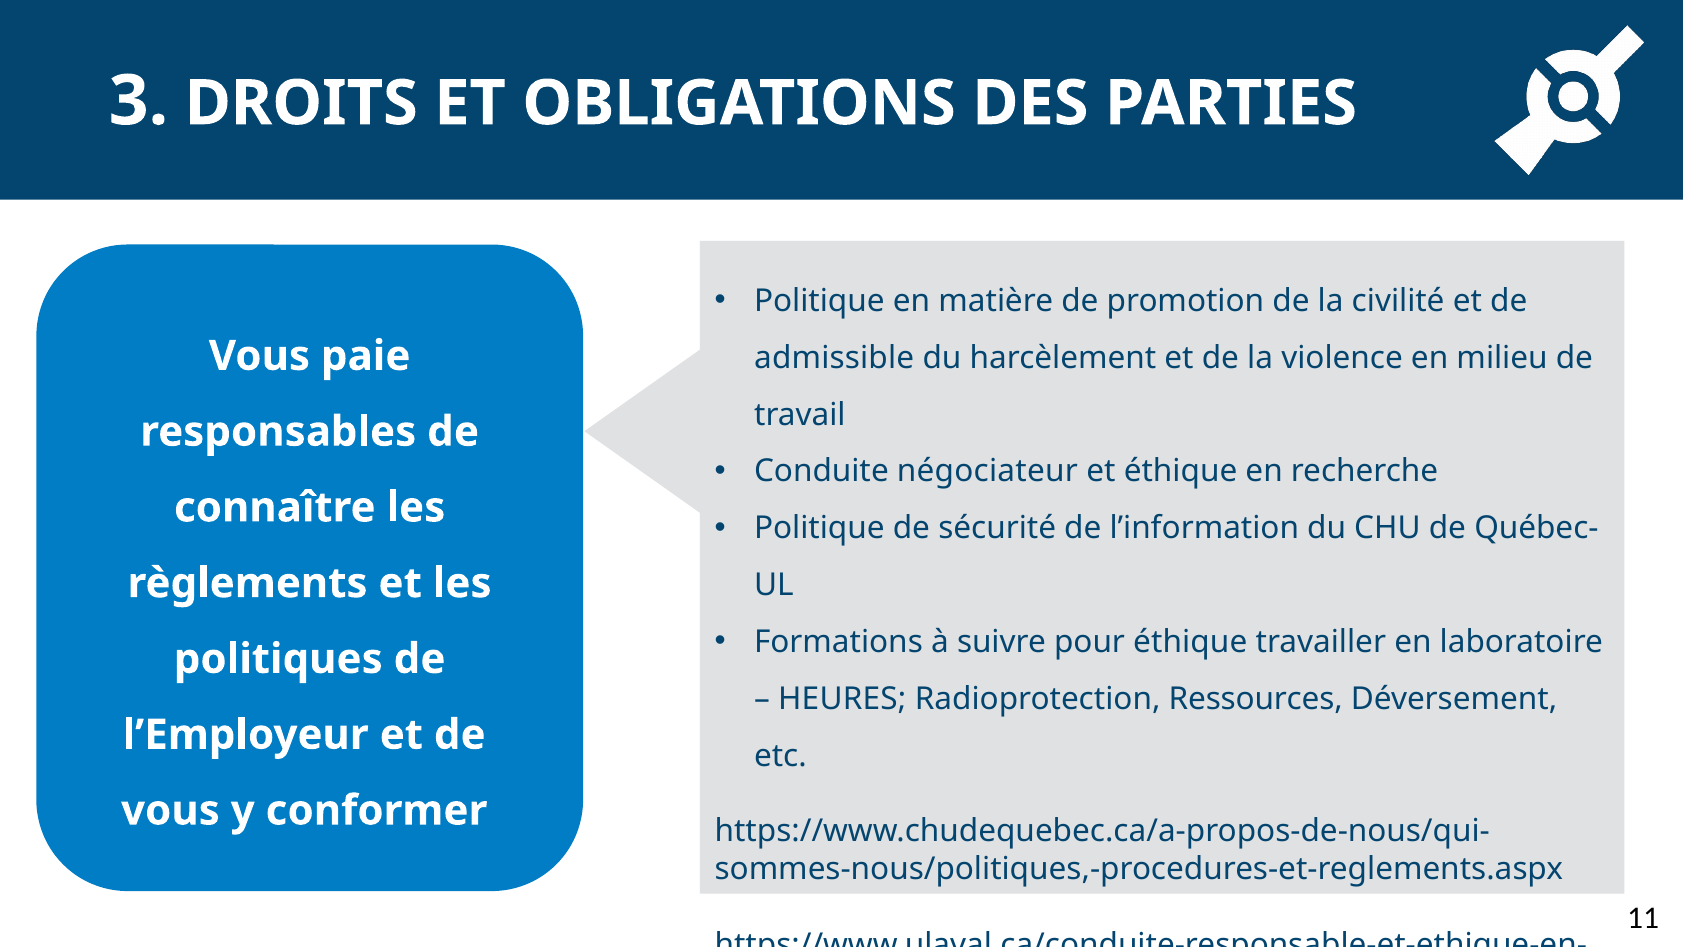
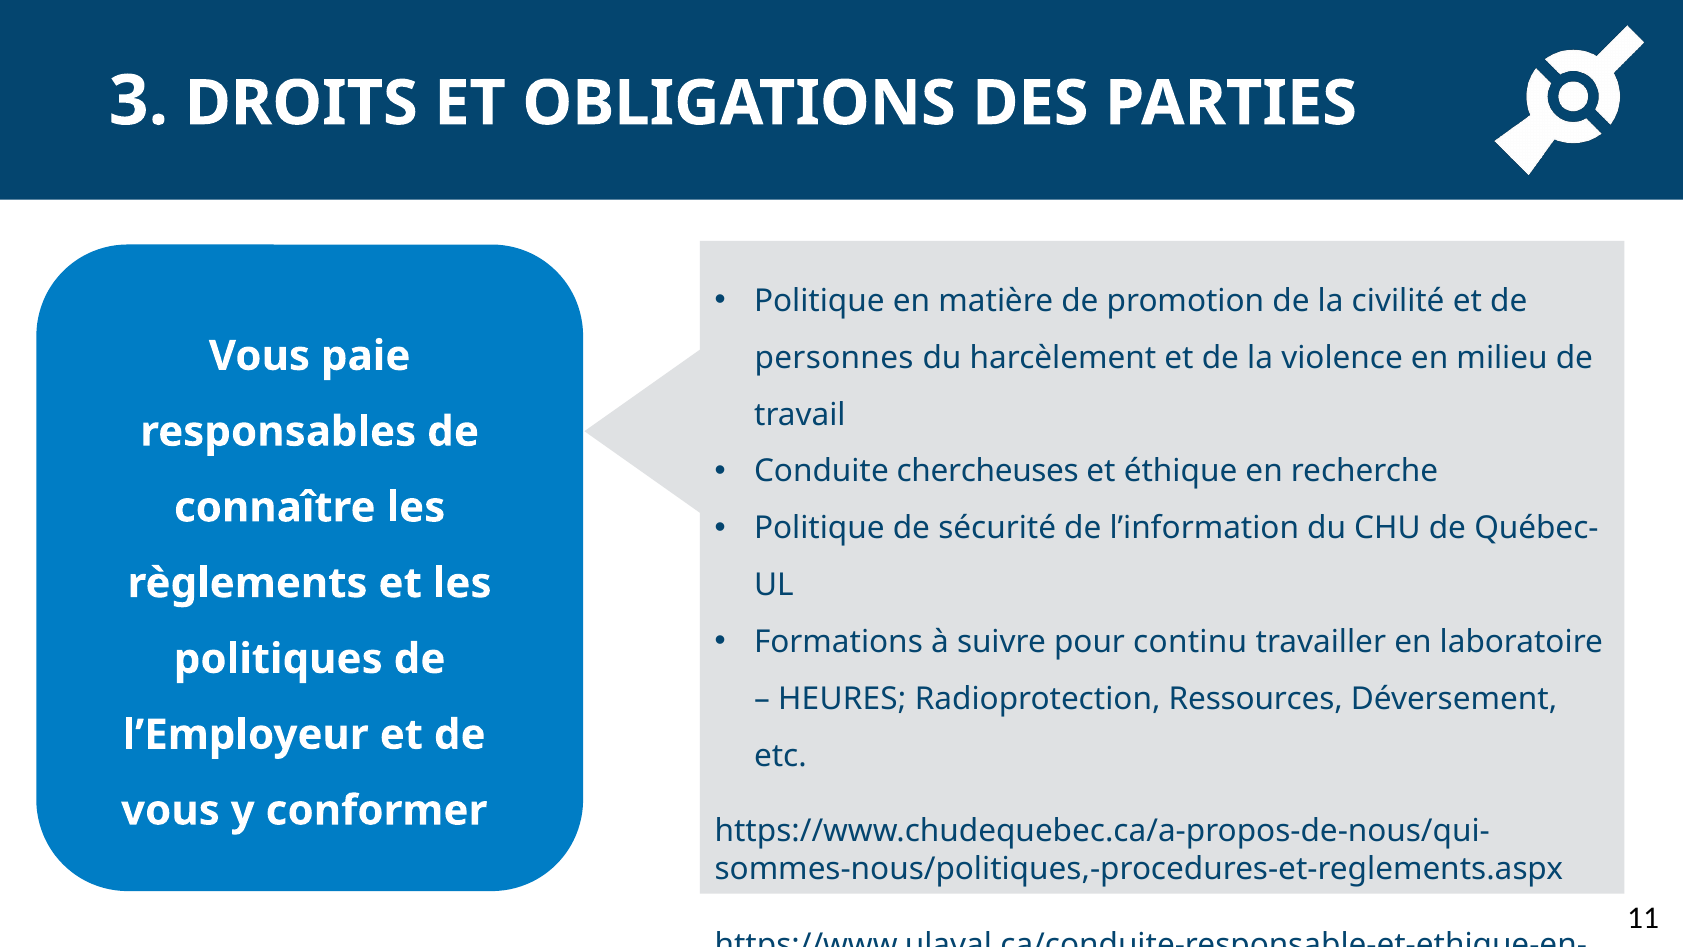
admissible: admissible -> personnes (834, 358)
négociateur: négociateur -> chercheuses (988, 471)
pour éthique: éthique -> continu (1190, 642)
